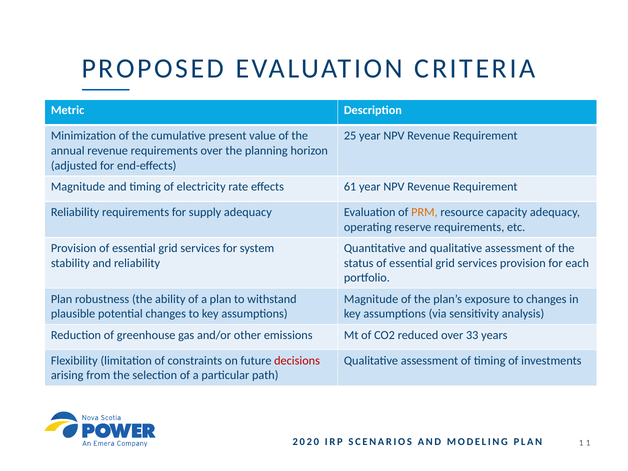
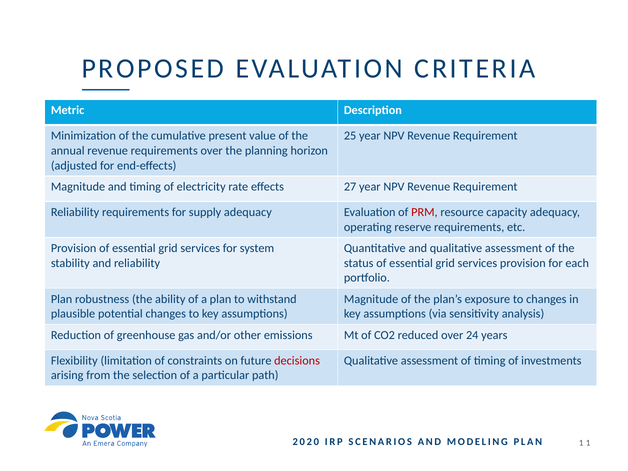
61: 61 -> 27 (350, 187)
PRM colour: orange -> red (424, 212)
33: 33 -> 24 (472, 335)
